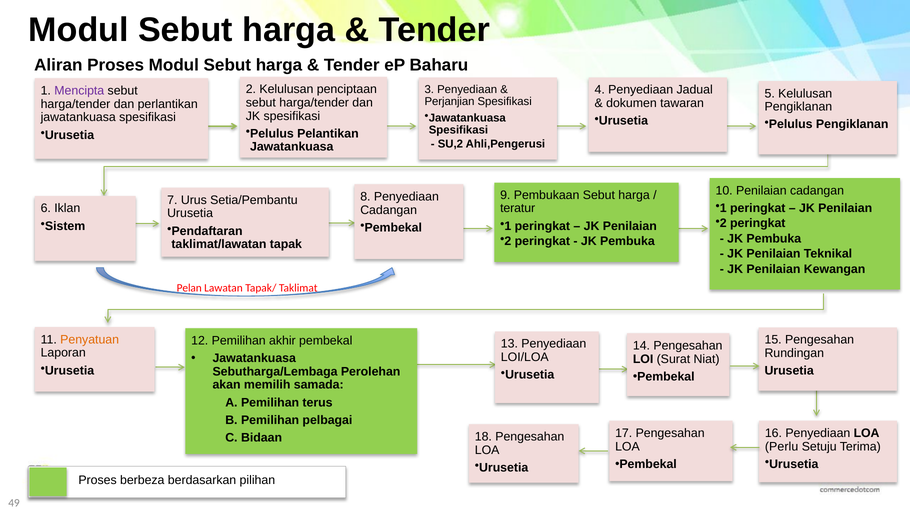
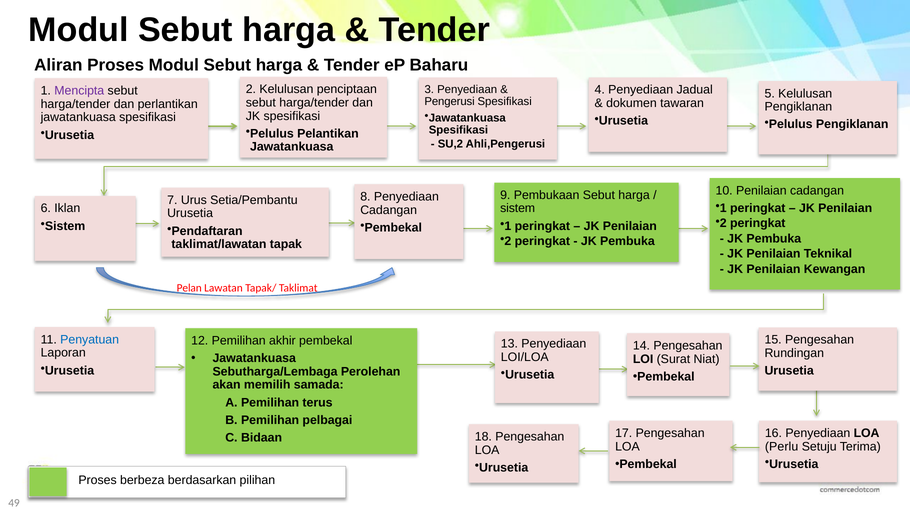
Perjanjian: Perjanjian -> Pengerusi (450, 102)
teratur: teratur -> sistem (518, 208)
Penyatuan colour: orange -> blue (90, 339)
